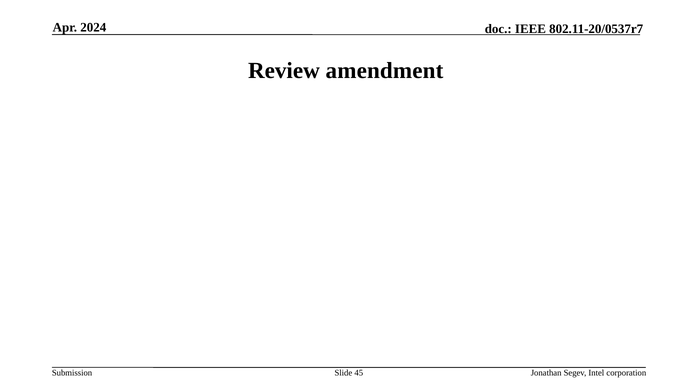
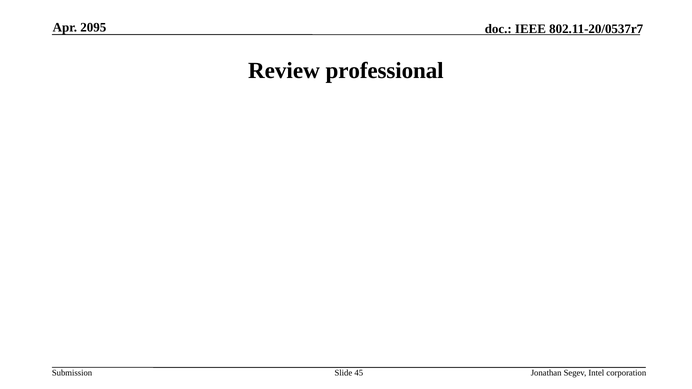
2024: 2024 -> 2095 (93, 28)
amendment: amendment -> professional (385, 71)
